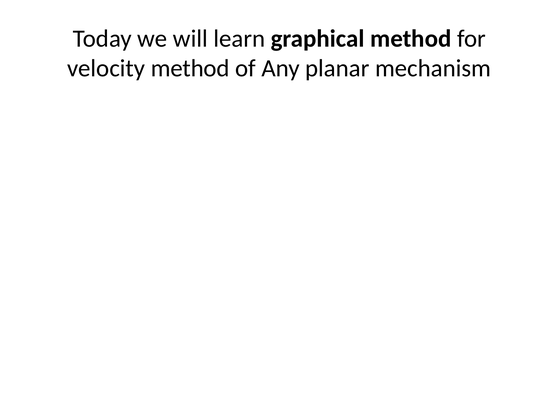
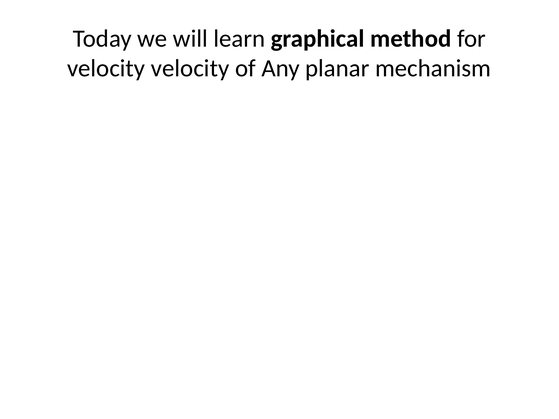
velocity method: method -> velocity (190, 68)
